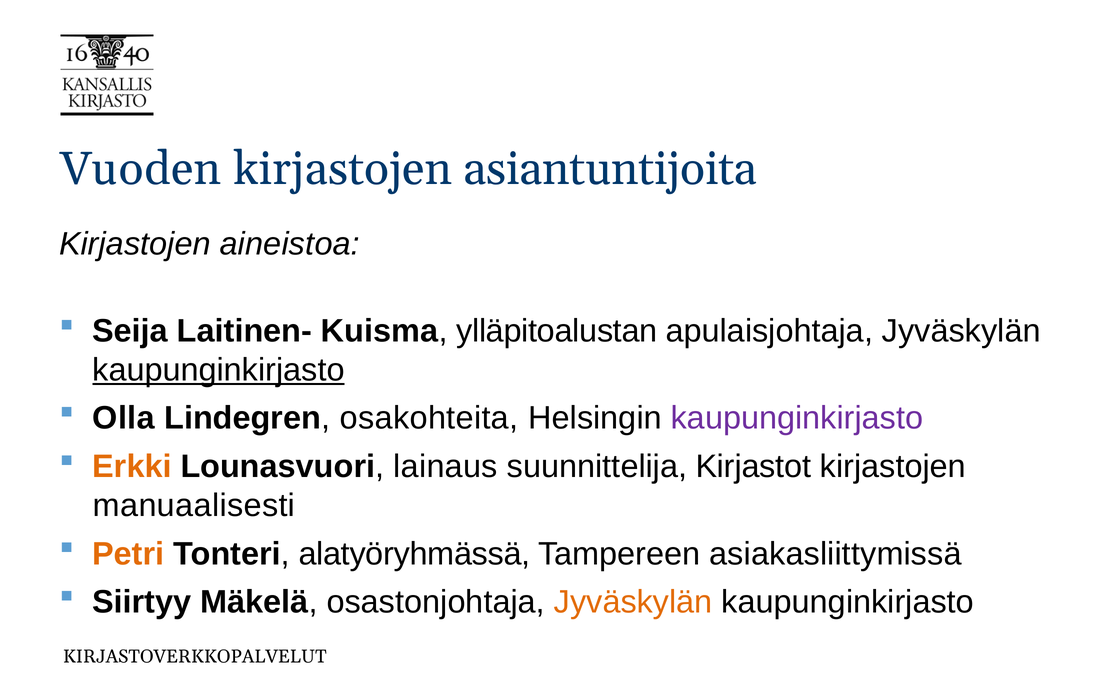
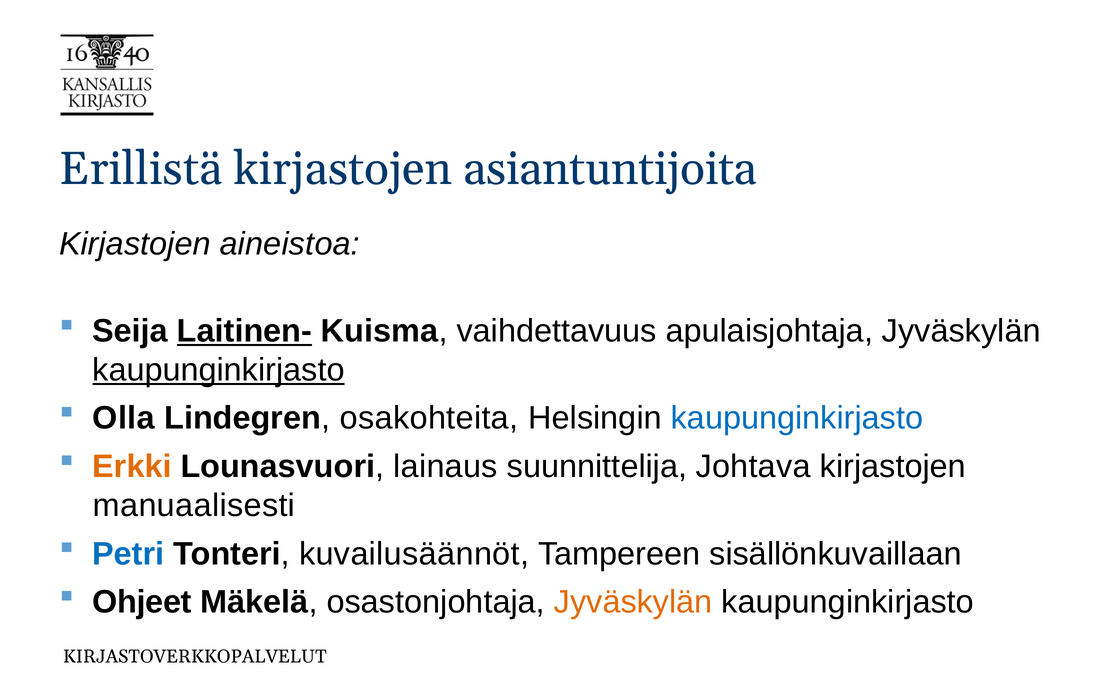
Vuoden: Vuoden -> Erillistä (141, 169)
Laitinen- underline: none -> present (245, 331)
ylläpitoalustan: ylläpitoalustan -> vaihdettavuus (557, 331)
kaupunginkirjasto colour: purple -> blue (797, 418)
Kirjastot: Kirjastot -> Johtava (753, 466)
Petri colour: orange -> blue (128, 553)
alatyöryhmässä: alatyöryhmässä -> kuvailusäännöt (414, 553)
asiakasliittymissä: asiakasliittymissä -> sisällönkuvaillaan (836, 553)
Siirtyy: Siirtyy -> Ohjeet (142, 602)
